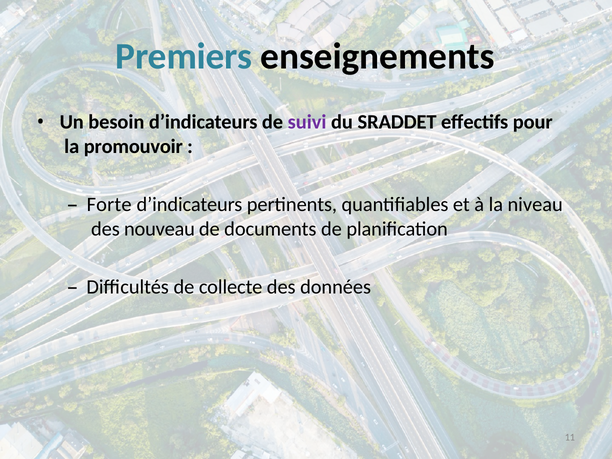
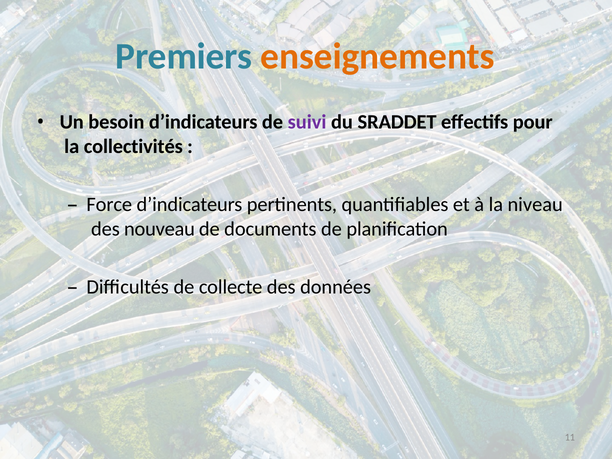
enseignements colour: black -> orange (378, 57)
promouvoir: promouvoir -> collectivités (133, 147)
Forte: Forte -> Force (109, 205)
